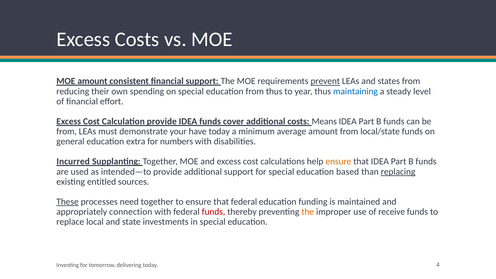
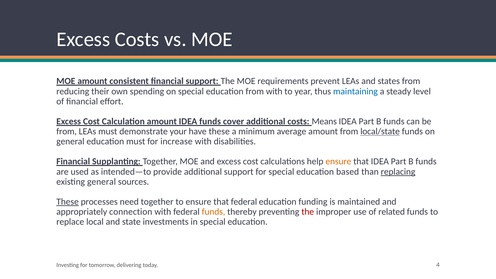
prevent underline: present -> none (325, 81)
from thus: thus -> with (274, 91)
Calculation provide: provide -> amount (162, 121)
have today: today -> these (219, 131)
local/state underline: none -> present (380, 131)
education extra: extra -> must (136, 141)
numbers: numbers -> increase (176, 141)
Incurred: Incurred -> Financial (73, 162)
existing entitled: entitled -> general (101, 182)
funds colour: red -> orange (213, 212)
the colour: orange -> red (308, 212)
receive: receive -> related (392, 212)
